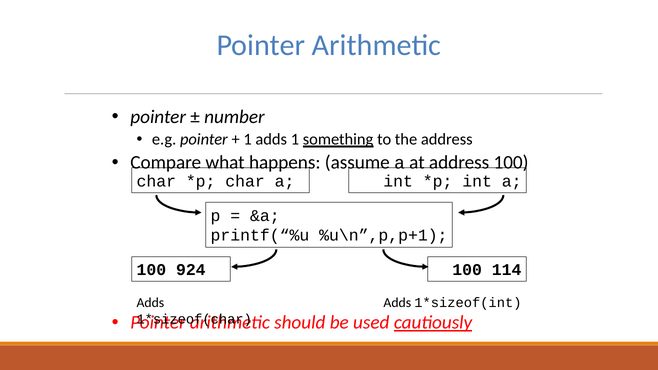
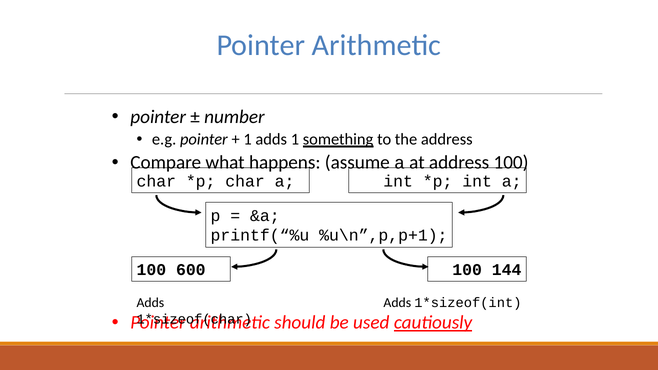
924: 924 -> 600 (191, 270)
114: 114 -> 144 (507, 270)
